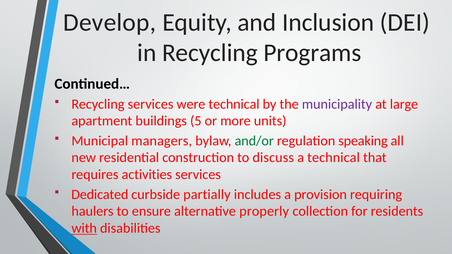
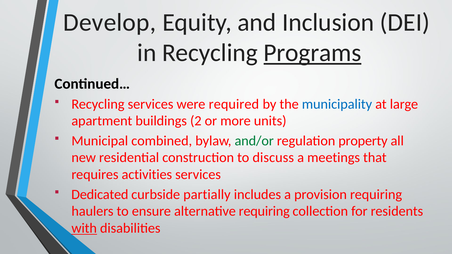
Programs underline: none -> present (312, 53)
were technical: technical -> required (234, 104)
municipality colour: purple -> blue (337, 104)
5: 5 -> 2 (196, 121)
managers: managers -> combined (162, 141)
speaking: speaking -> property (363, 141)
a technical: technical -> meetings (334, 158)
alternative properly: properly -> requiring (264, 212)
